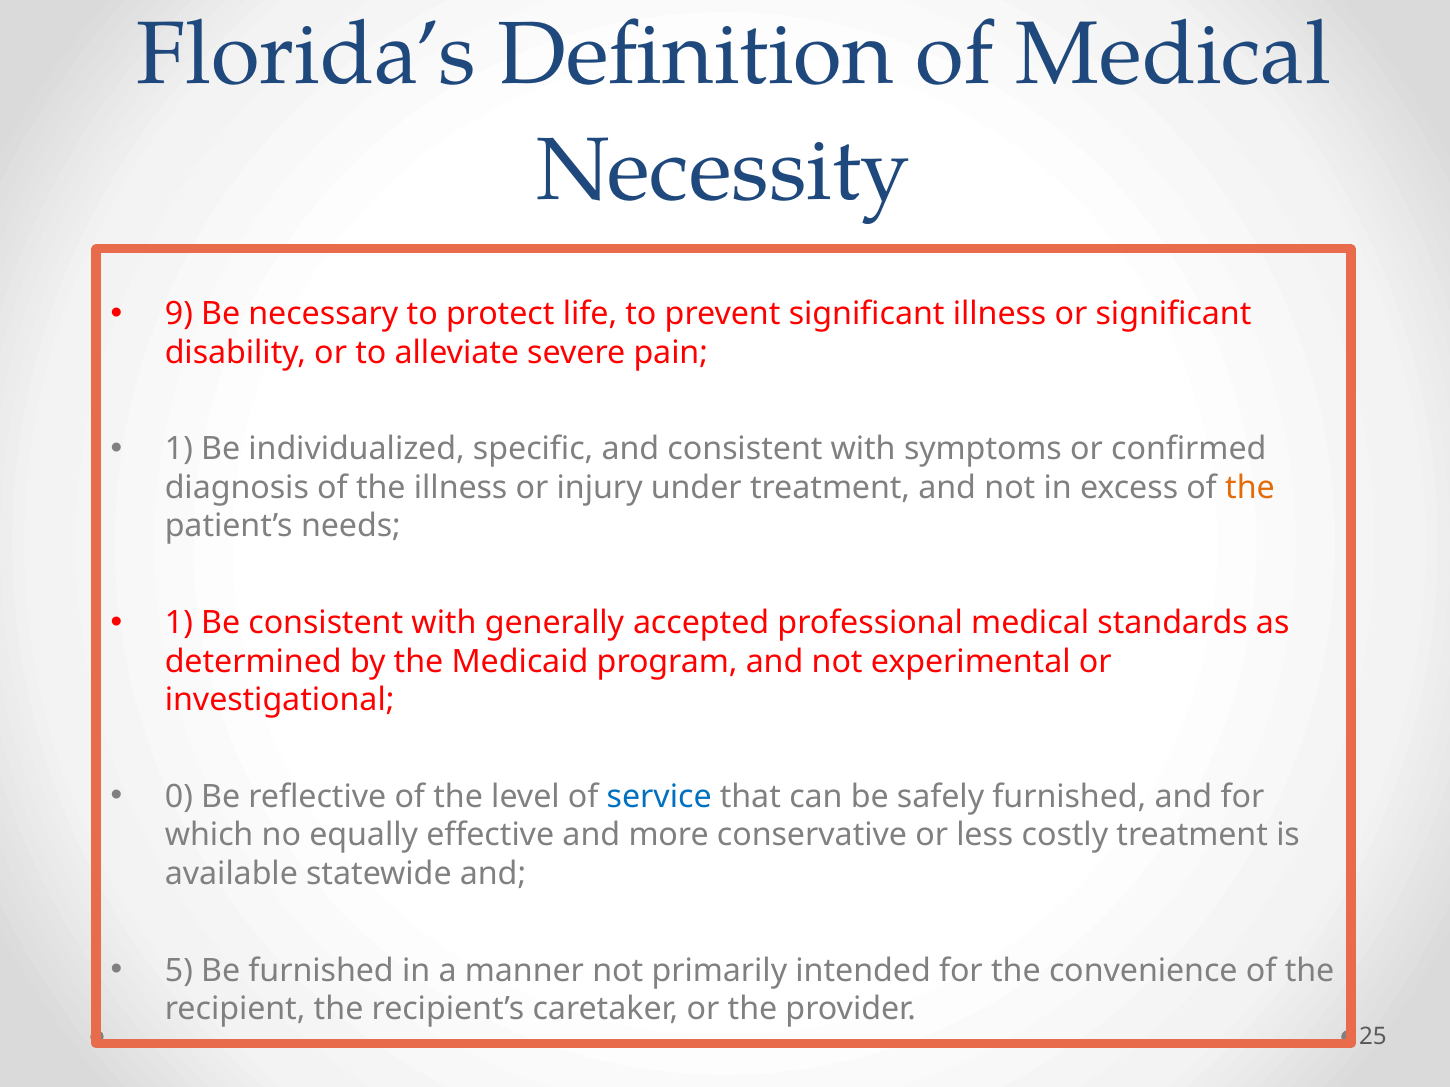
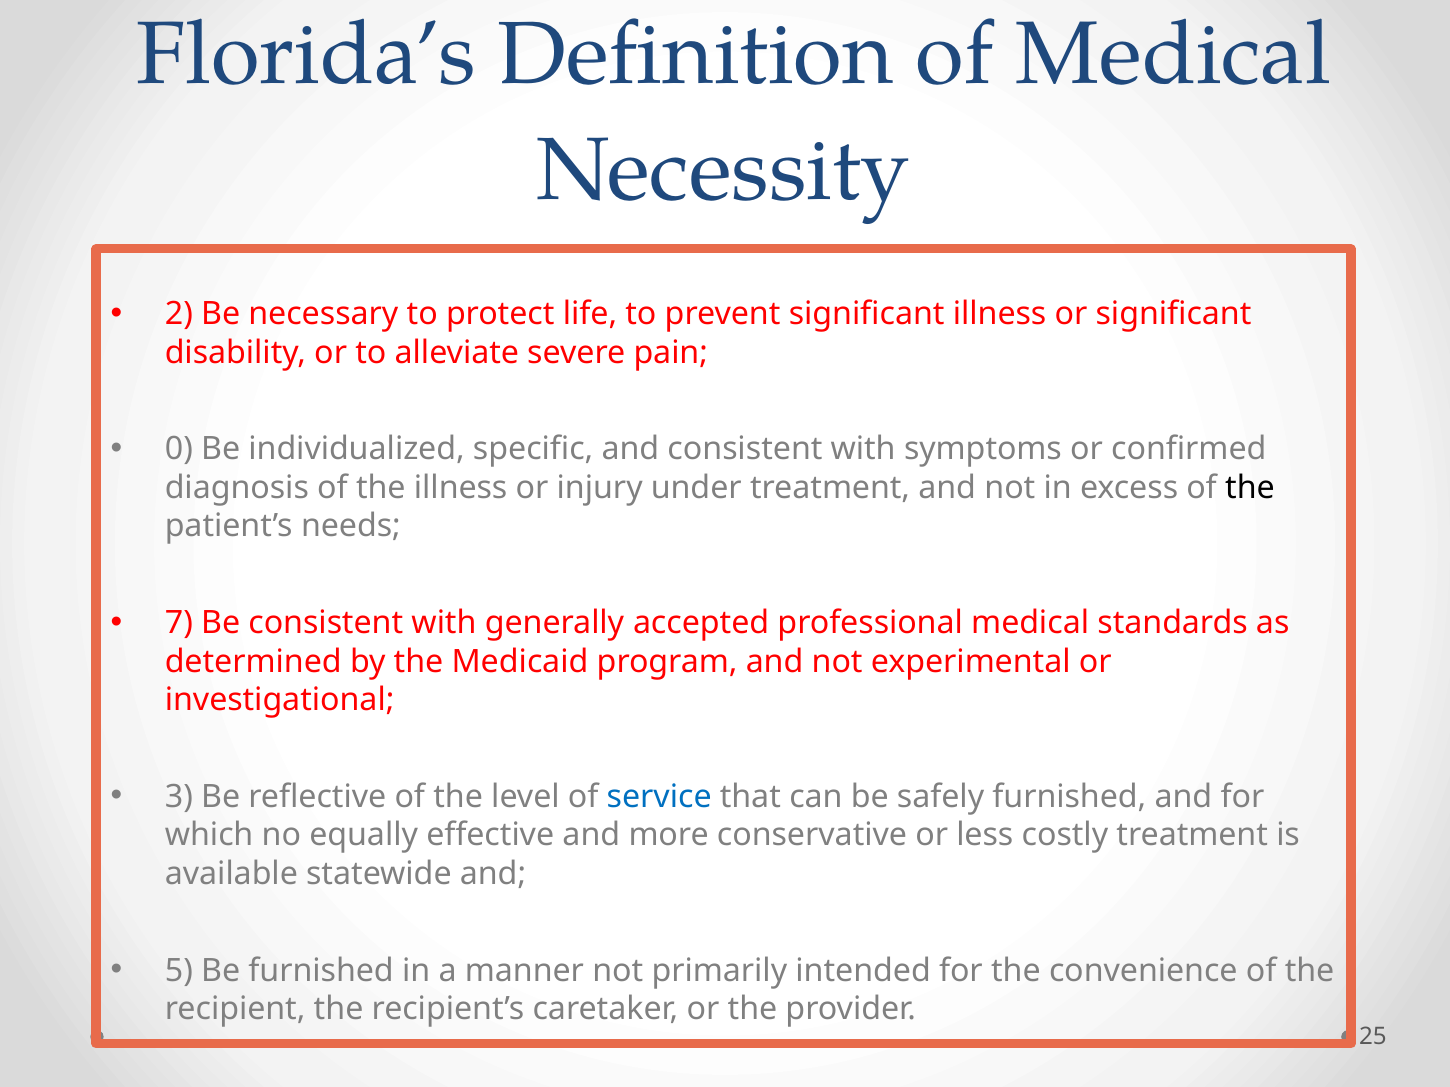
9: 9 -> 2 (179, 314)
1: 1 -> 0 (179, 449)
the colour: orange -> black (1250, 488)
1: 1 -> 7 (179, 623)
0: 0 -> 3 (179, 797)
